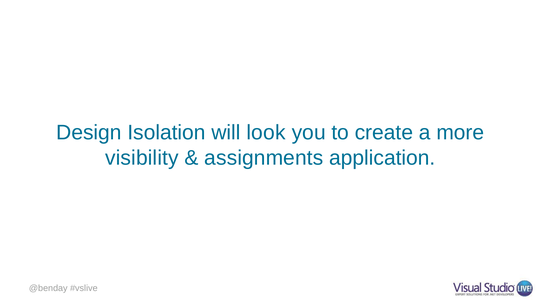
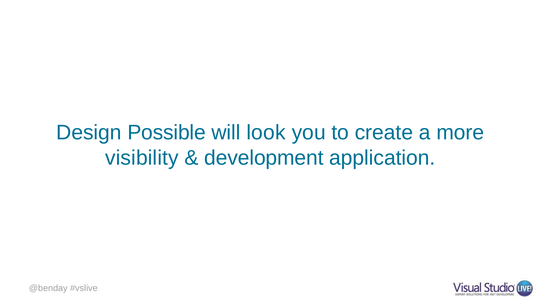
Isolation: Isolation -> Possible (167, 133)
assignments: assignments -> development (264, 158)
